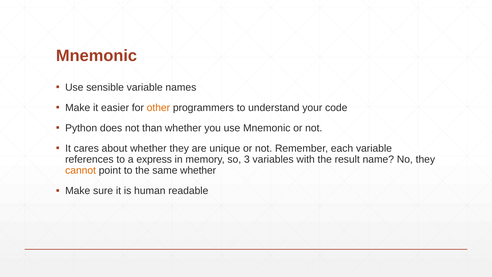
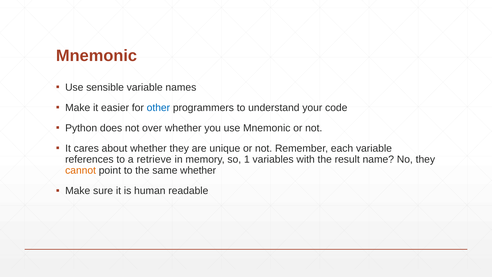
other colour: orange -> blue (158, 108)
than: than -> over (152, 128)
express: express -> retrieve (154, 159)
3: 3 -> 1 (247, 159)
